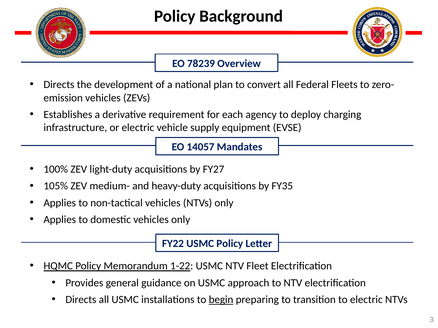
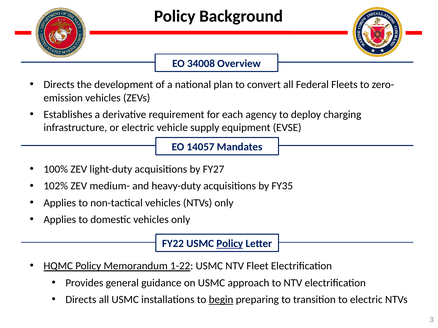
78239: 78239 -> 34008 (201, 64)
105%: 105% -> 102% (56, 186)
Policy underline: none -> present (230, 244)
